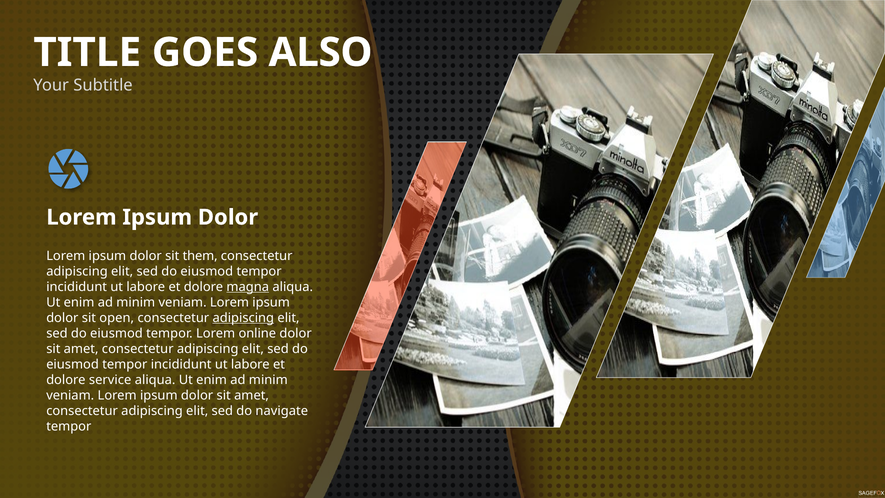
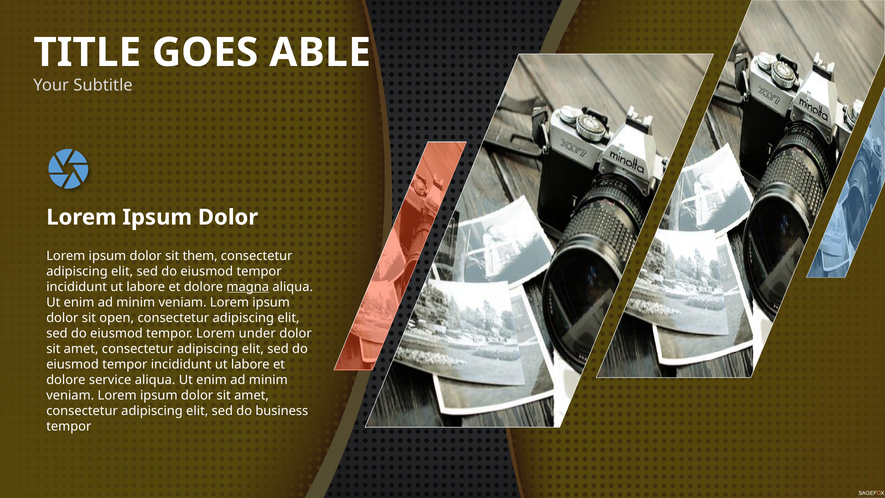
ALSO: ALSO -> ABLE (320, 53)
adipiscing underline: present -> none (243, 318)
online: online -> under (257, 333)
navigate: navigate -> business (282, 411)
